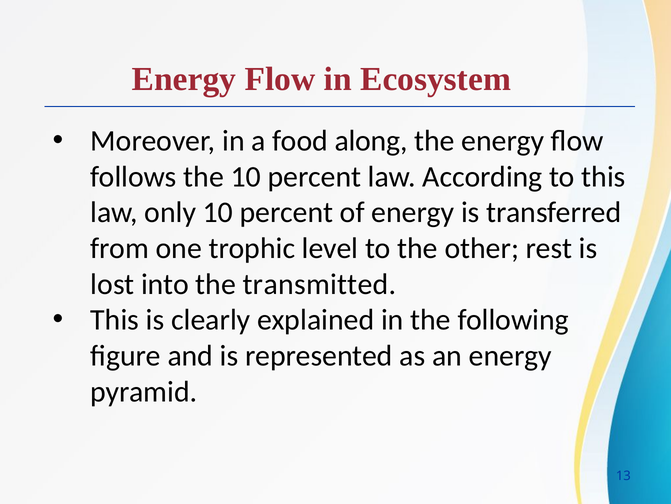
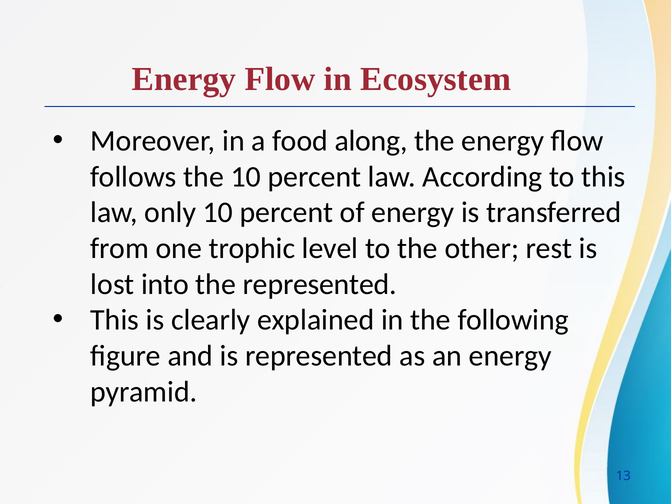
the transmitted: transmitted -> represented (320, 284)
